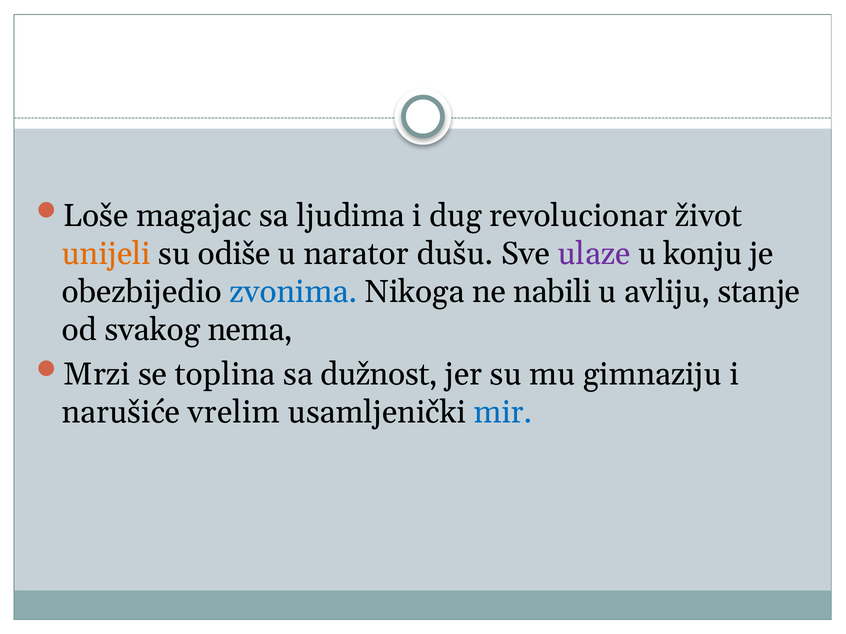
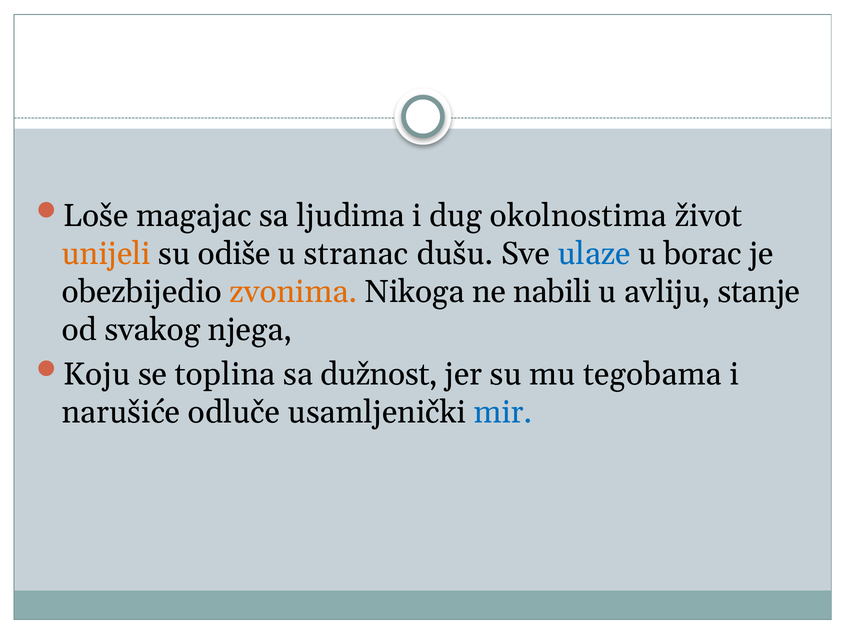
revolucionar: revolucionar -> okolnostima (578, 216)
narator: narator -> stranac (356, 254)
ulaze colour: purple -> blue (594, 254)
konju: konju -> borac (703, 254)
zvonima colour: blue -> orange (293, 292)
nema: nema -> njega (250, 330)
Mrzi: Mrzi -> Koju (97, 375)
gimnaziju: gimnaziju -> tegobama (653, 375)
vrelim: vrelim -> odluče (234, 413)
